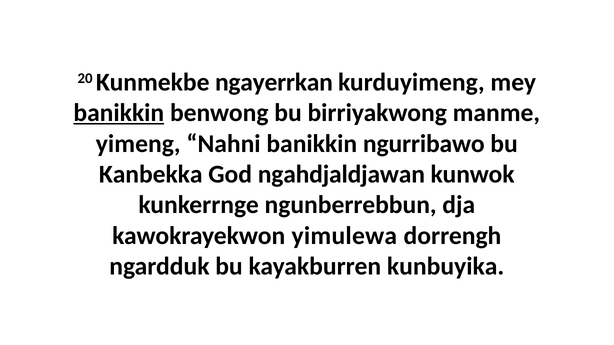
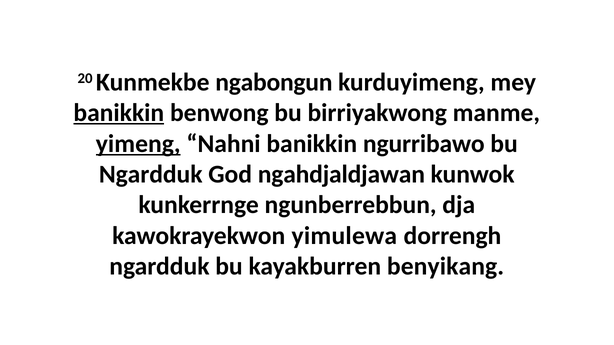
ngayerrkan: ngayerrkan -> ngabongun (274, 82)
yimeng underline: none -> present (138, 144)
Kanbekka: Kanbekka -> Ngardduk (151, 174)
kunbuyika: kunbuyika -> benyikang (446, 267)
